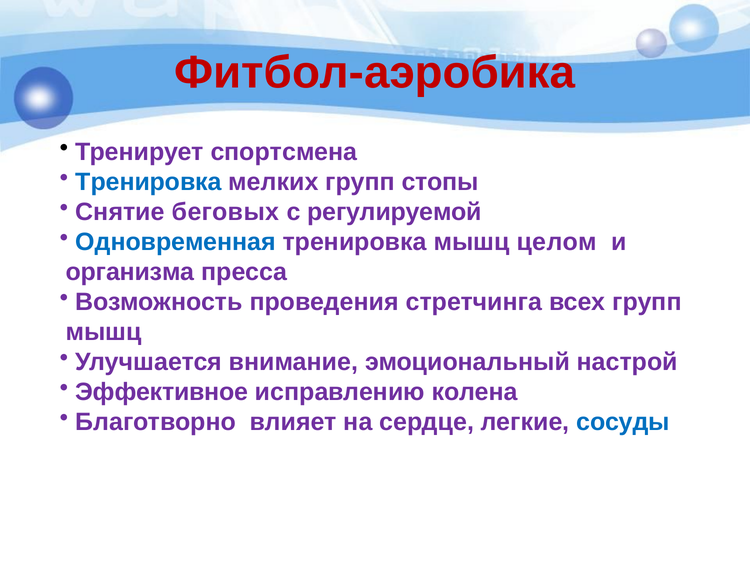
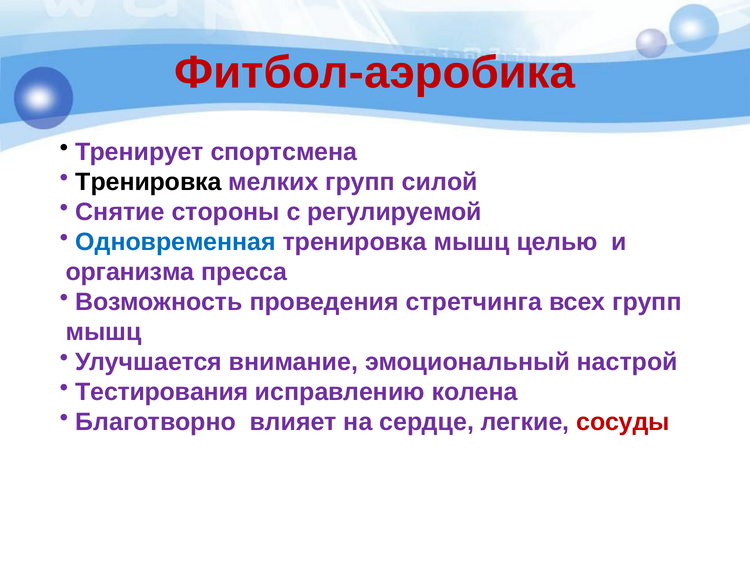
Тренировка colour: blue -> black (149, 182)
стопы: стопы -> силой (440, 182)
беговых: беговых -> стороны (226, 212)
целом: целом -> целью (557, 242)
Эффективное: Эффективное -> Тестирования (162, 392)
сосуды colour: blue -> red (623, 422)
